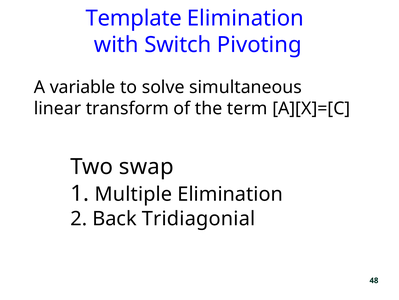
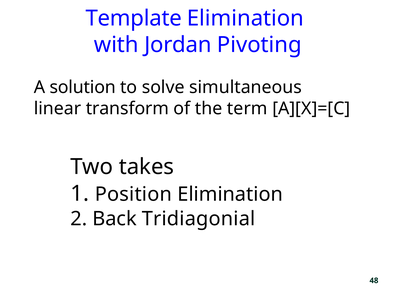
Switch: Switch -> Jordan (178, 45)
variable: variable -> solution (83, 87)
swap: swap -> takes (146, 166)
Multiple: Multiple -> Position (133, 194)
